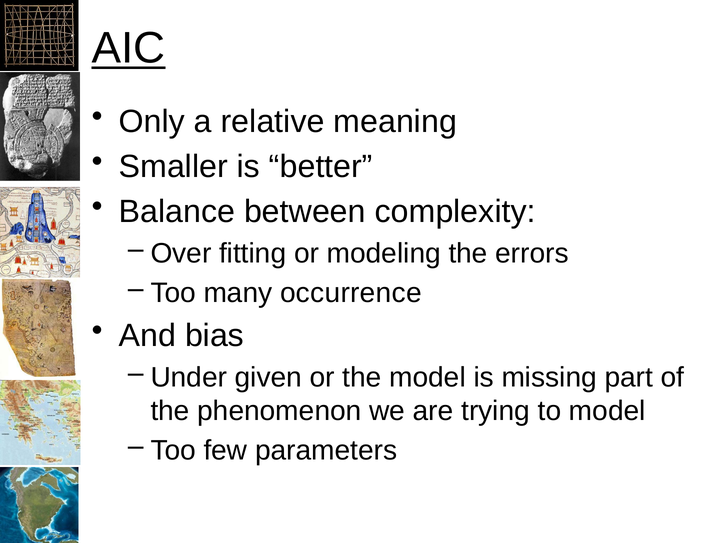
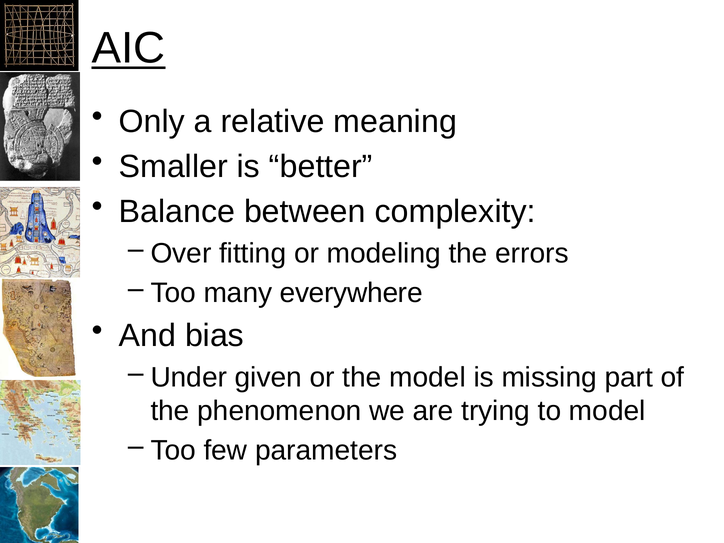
occurrence: occurrence -> everywhere (351, 293)
